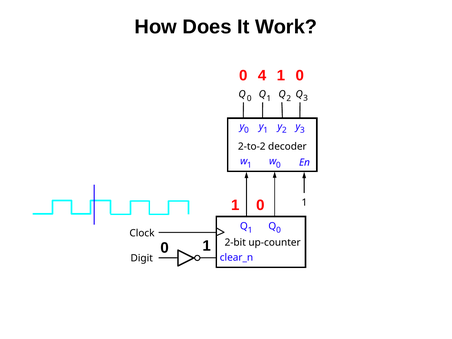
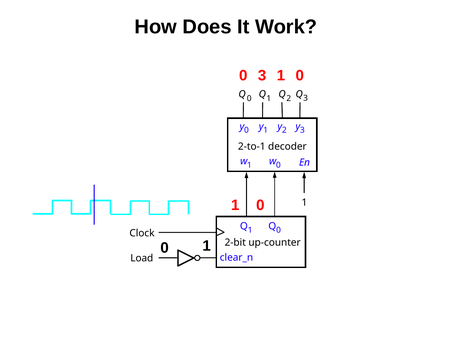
0 4: 4 -> 3 (262, 75)
2-to-2: 2-to-2 -> 2-to-1 (252, 146)
Digit: Digit -> Load (142, 258)
